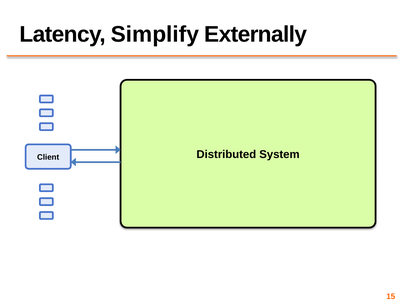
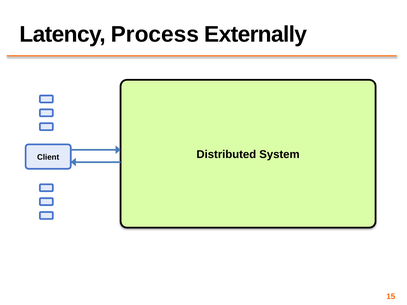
Simplify: Simplify -> Process (155, 34)
